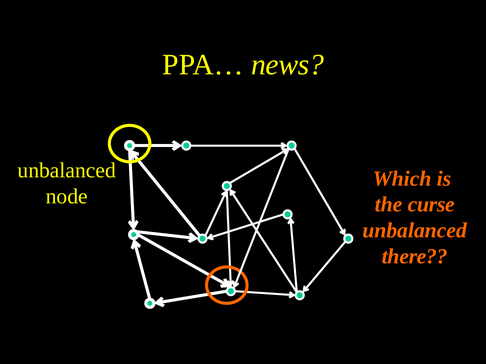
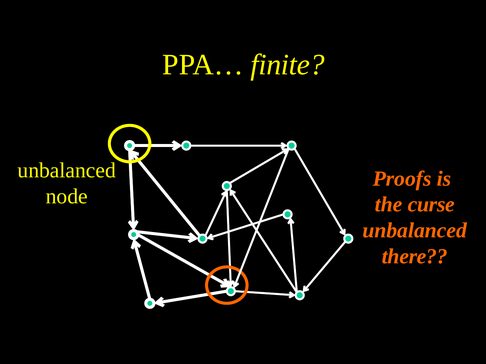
news: news -> finite (288, 65)
Which: Which -> Proofs (402, 179)
